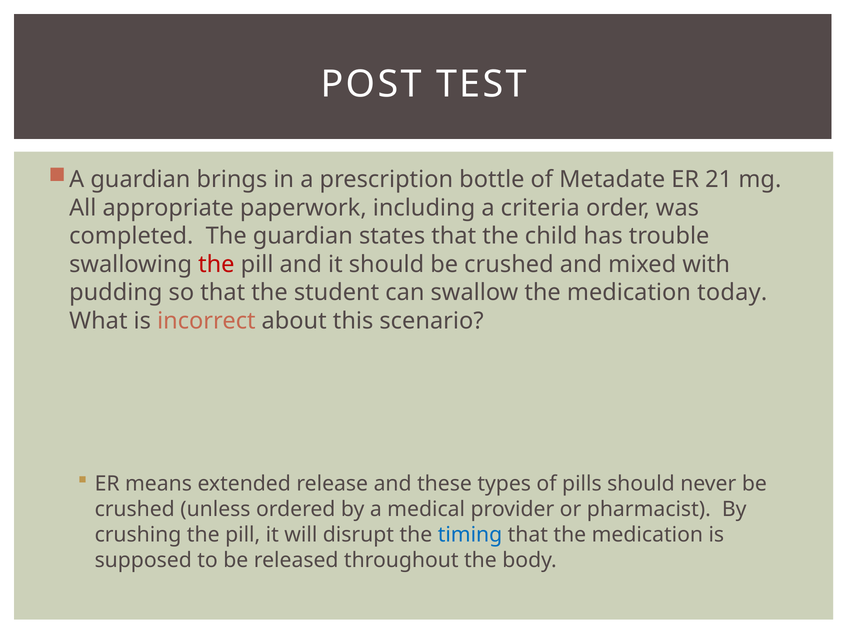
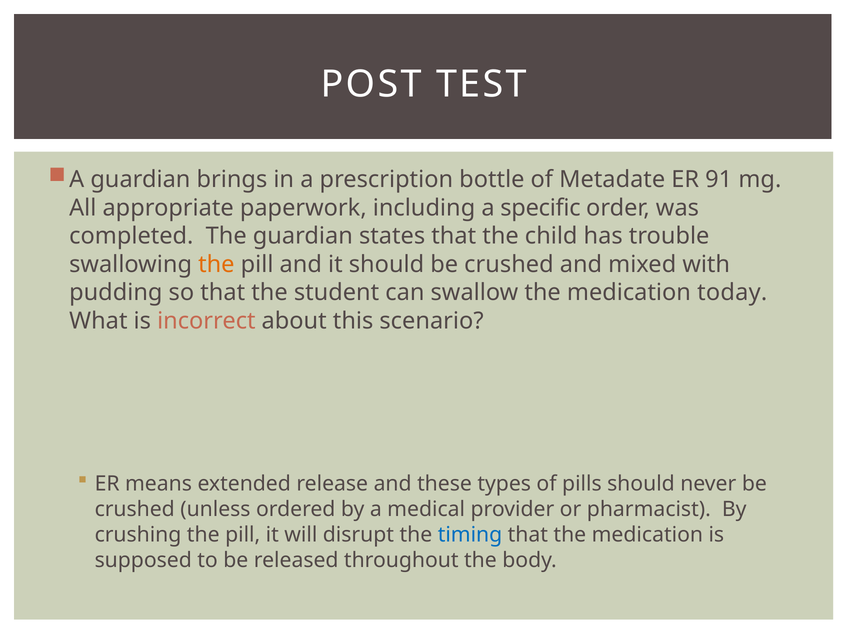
21: 21 -> 91 (719, 179)
criteria: criteria -> specific (540, 208)
the colour: red -> orange (216, 264)
